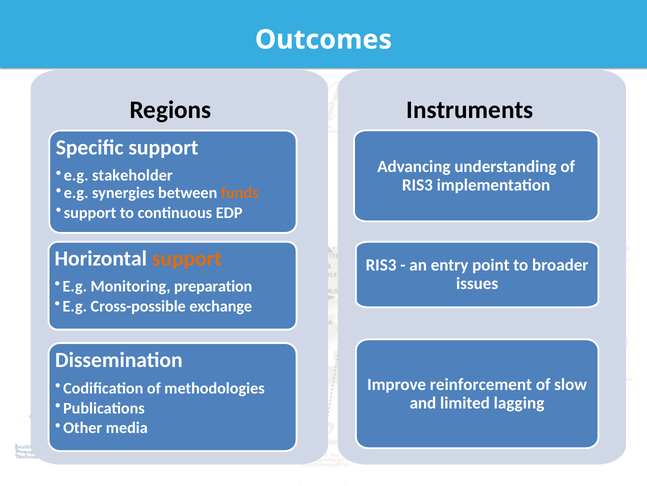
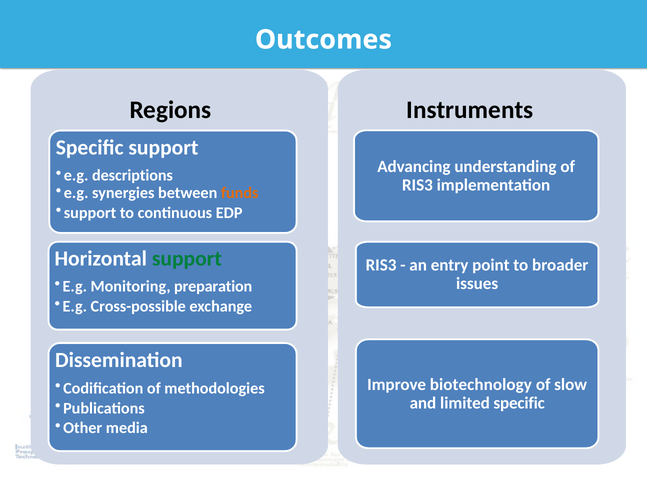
stakeholder: stakeholder -> descriptions (132, 175)
support colour: orange -> green (187, 258)
reinforcement: reinforcement -> biotechnology (481, 384)
limited lagging: lagging -> specific (519, 402)
